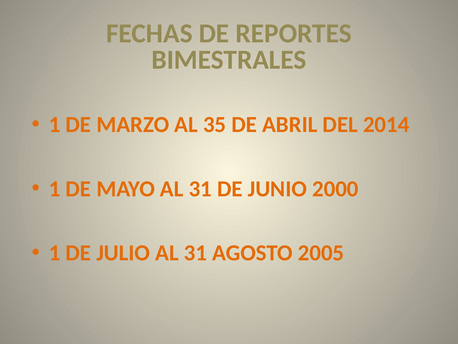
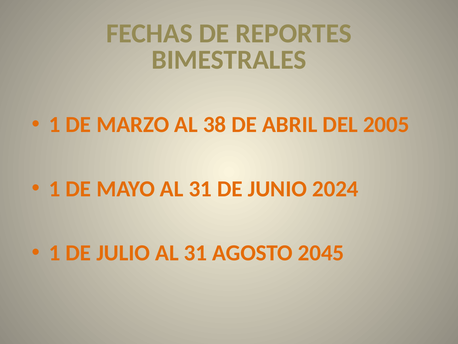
35: 35 -> 38 (215, 124)
2014: 2014 -> 2005 (386, 124)
2000: 2000 -> 2024 (335, 189)
2005: 2005 -> 2045 (321, 253)
